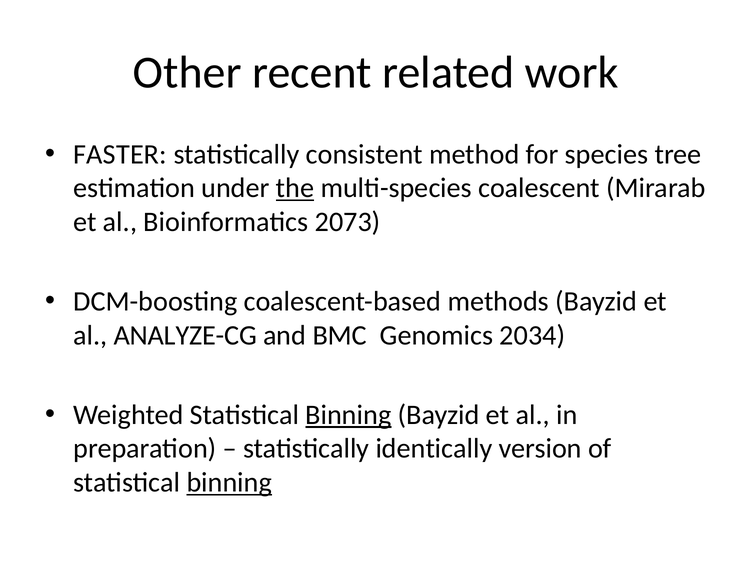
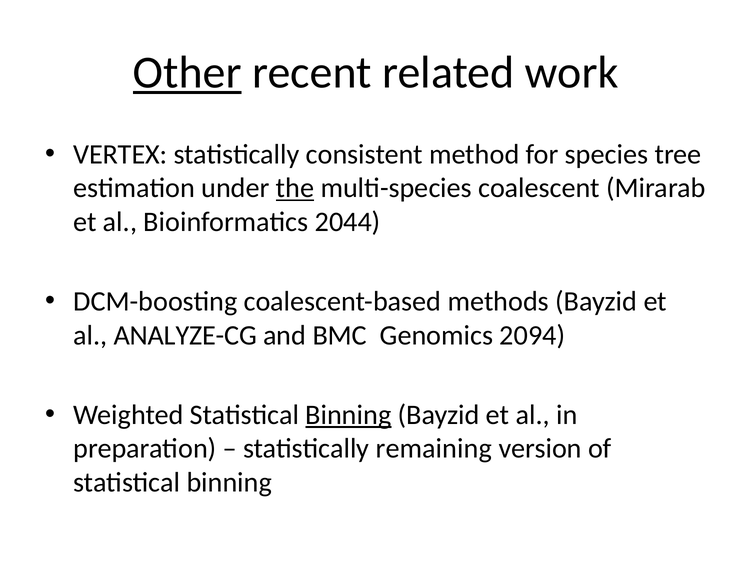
Other underline: none -> present (187, 73)
FASTER: FASTER -> VERTEX (120, 154)
2073: 2073 -> 2044 (348, 222)
2034: 2034 -> 2094 (532, 335)
identically: identically -> remaining (434, 449)
binning underline: present -> none (229, 483)
